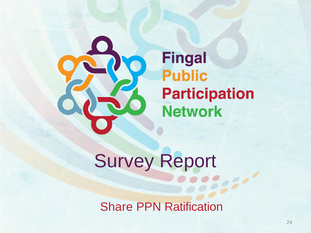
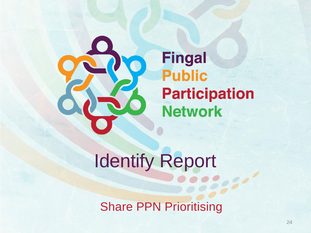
Survey: Survey -> Identify (124, 161)
Ratification: Ratification -> Prioritising (194, 207)
